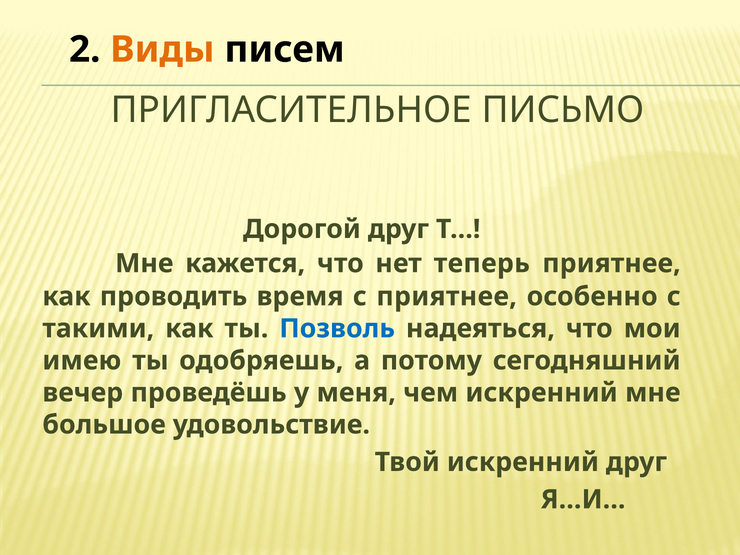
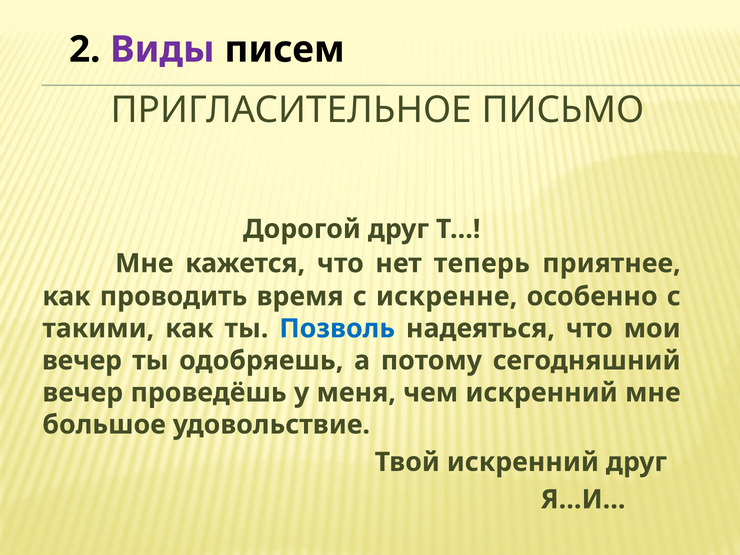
Виды colour: orange -> purple (162, 49)
с приятнее: приятнее -> искренне (447, 297)
имею: имею -> вечер (82, 361)
